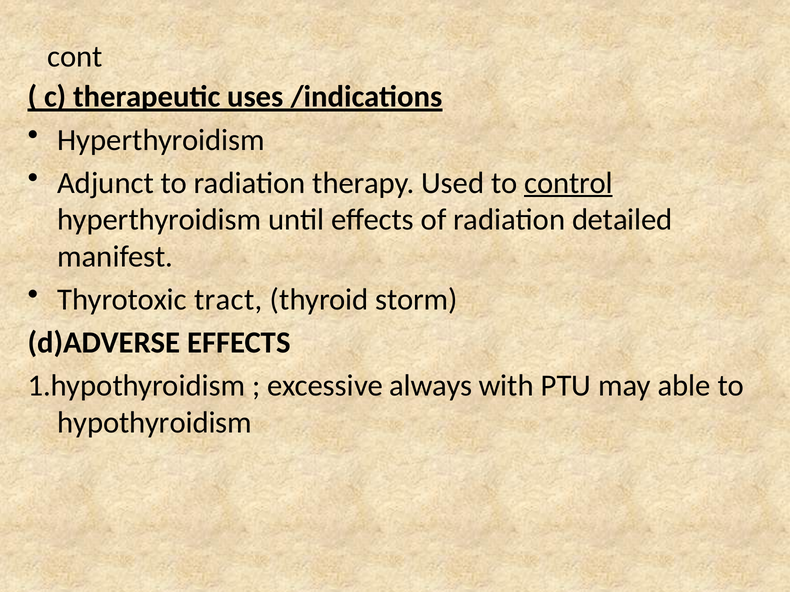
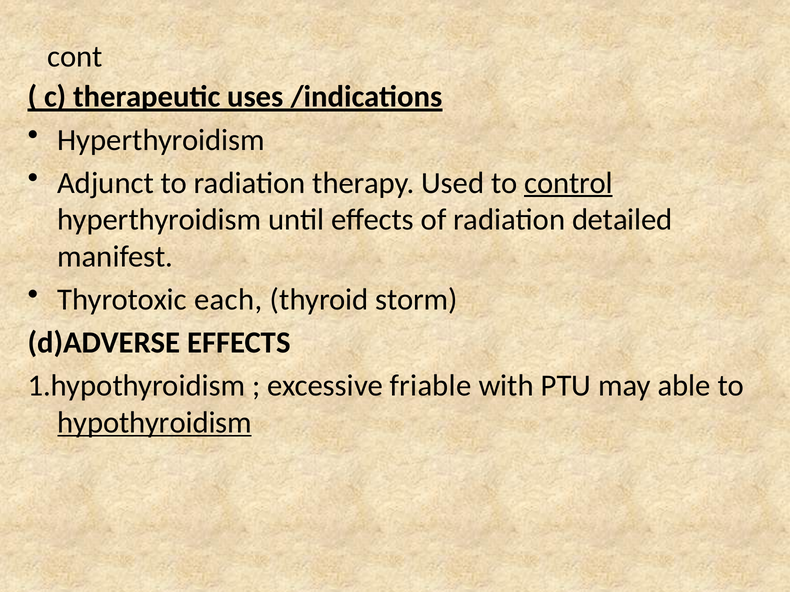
tract: tract -> each (228, 300)
always: always -> friable (431, 386)
hypothyroidism underline: none -> present (155, 423)
